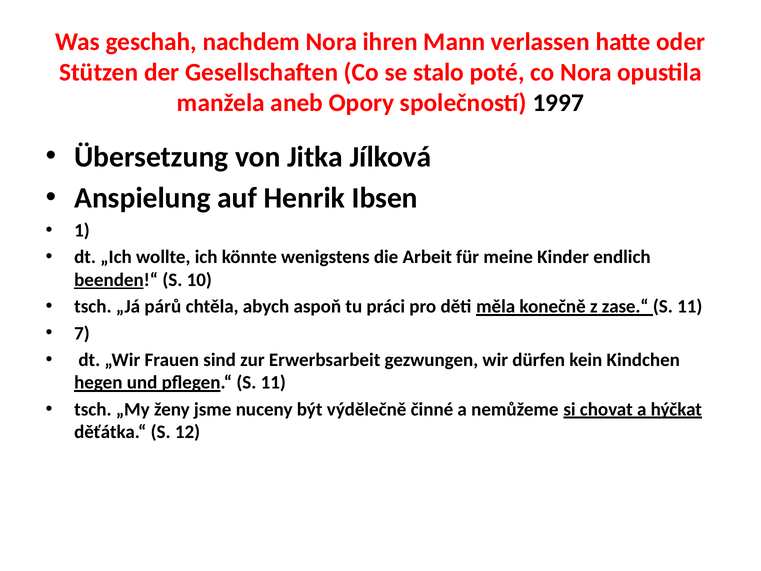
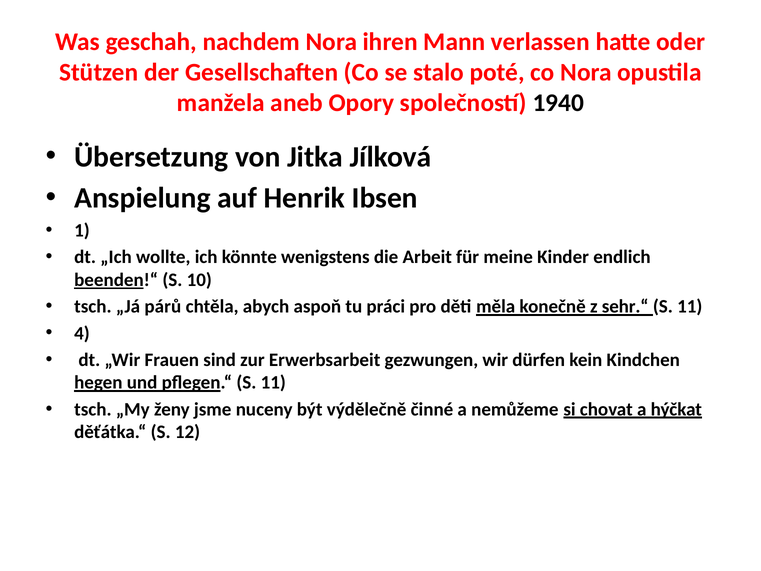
1997: 1997 -> 1940 (558, 103)
zase.“: zase.“ -> sehr.“ (625, 306)
7: 7 -> 4 (82, 333)
